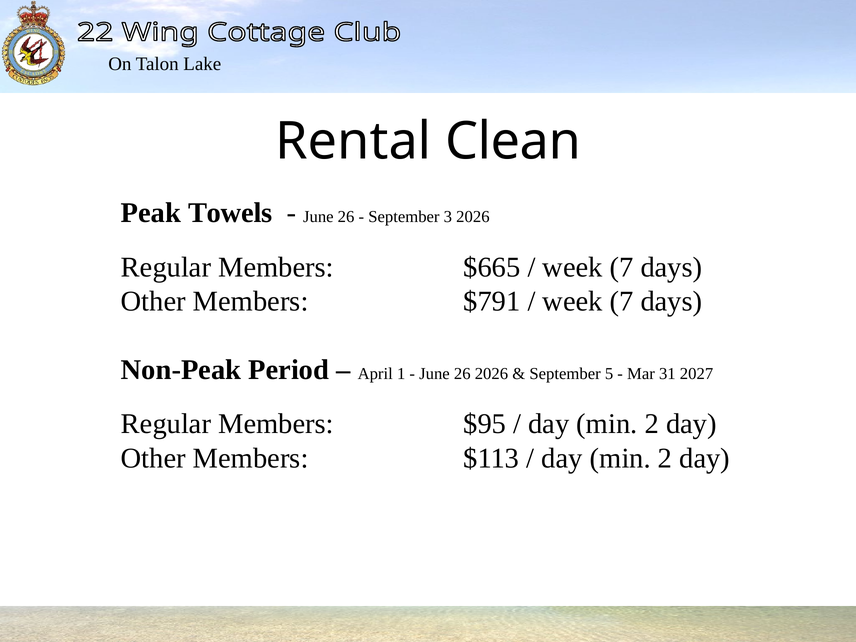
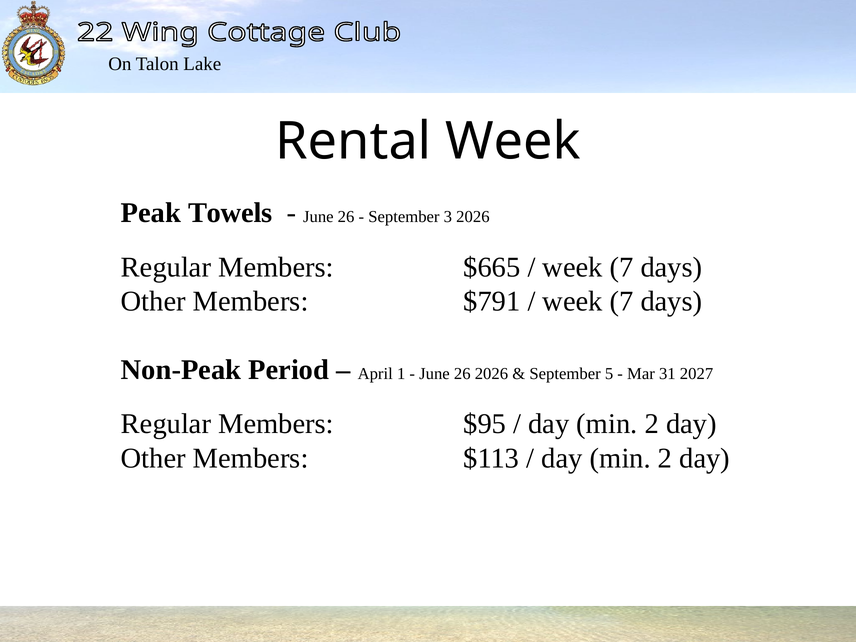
Rental Clean: Clean -> Week (513, 141)
